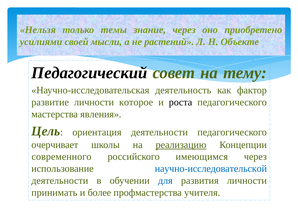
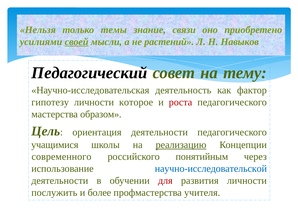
знание через: через -> связи (184, 30)
своей underline: none -> present (77, 42)
Объекте: Объекте -> Навыков (240, 42)
развитие: развитие -> гипотезу (50, 102)
роста colour: black -> red (181, 102)
явления: явления -> образом (101, 114)
очерчивает: очерчивает -> учащимися (55, 144)
имеющимся: имеющимся -> понятийным (202, 156)
для colour: blue -> red (165, 180)
принимать: принимать -> послужить (54, 192)
